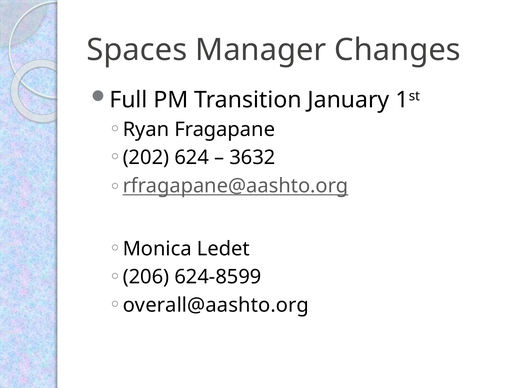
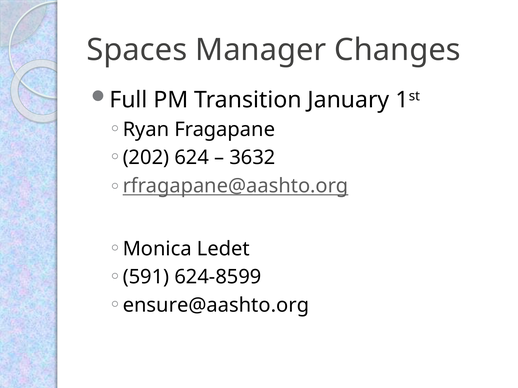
206: 206 -> 591 (146, 277)
overall@aashto.org: overall@aashto.org -> ensure@aashto.org (216, 306)
